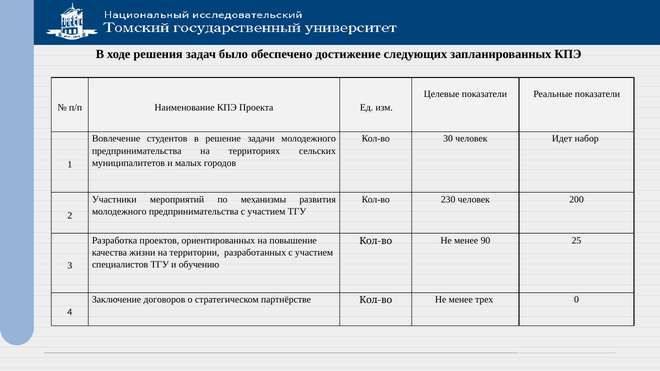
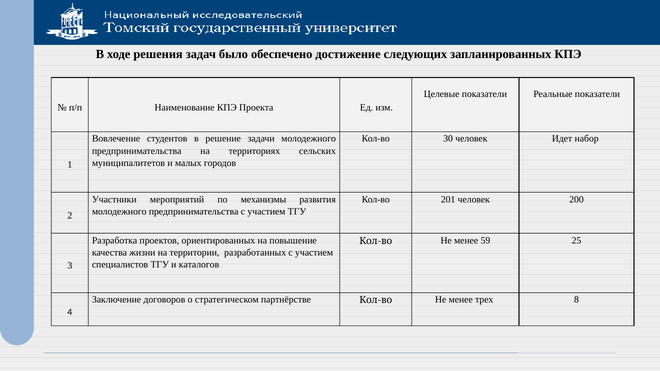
230: 230 -> 201 (448, 200)
90: 90 -> 59 (485, 241)
обучению: обучению -> каталогов (199, 265)
0: 0 -> 8 (577, 300)
